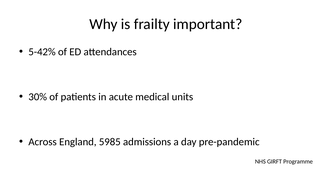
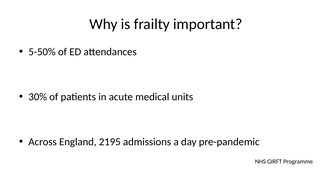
5-42%: 5-42% -> 5-50% (42, 52)
5985: 5985 -> 2195 (110, 143)
